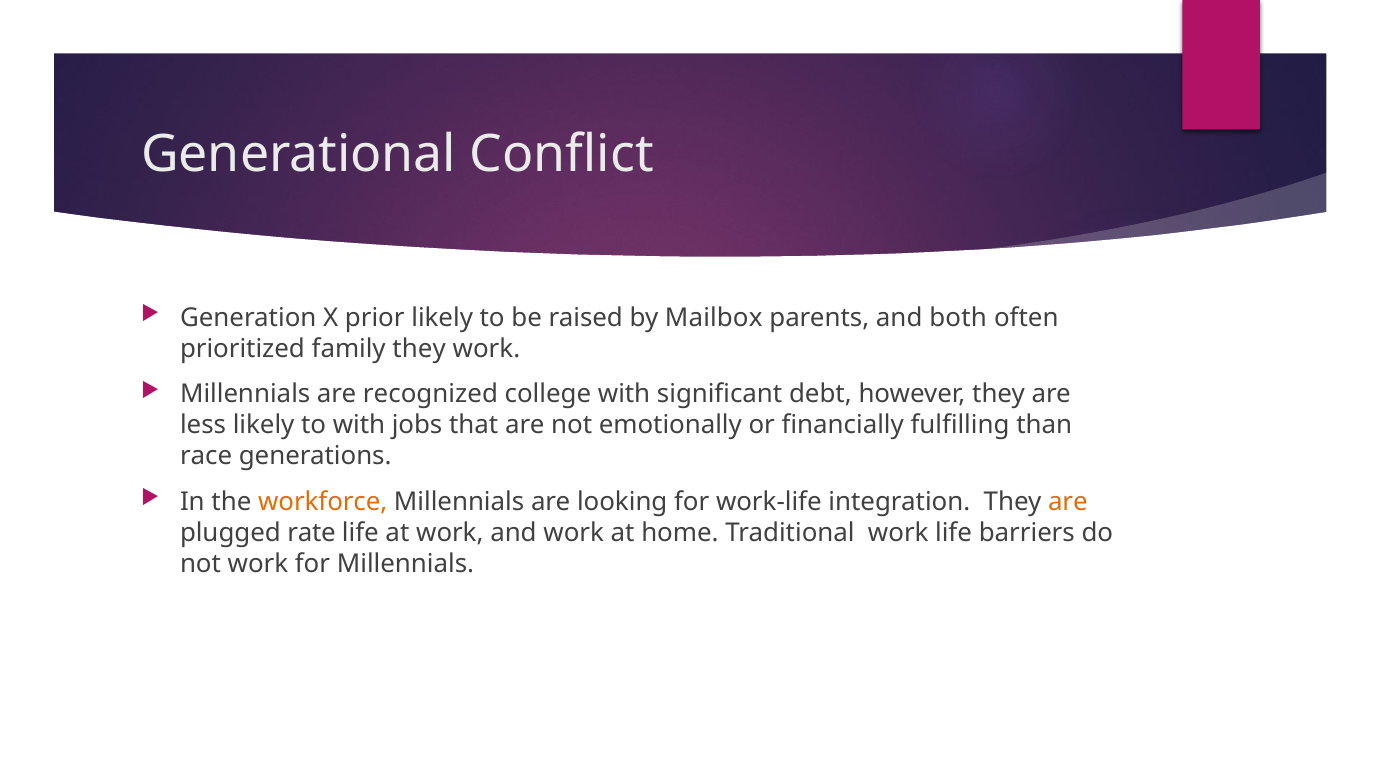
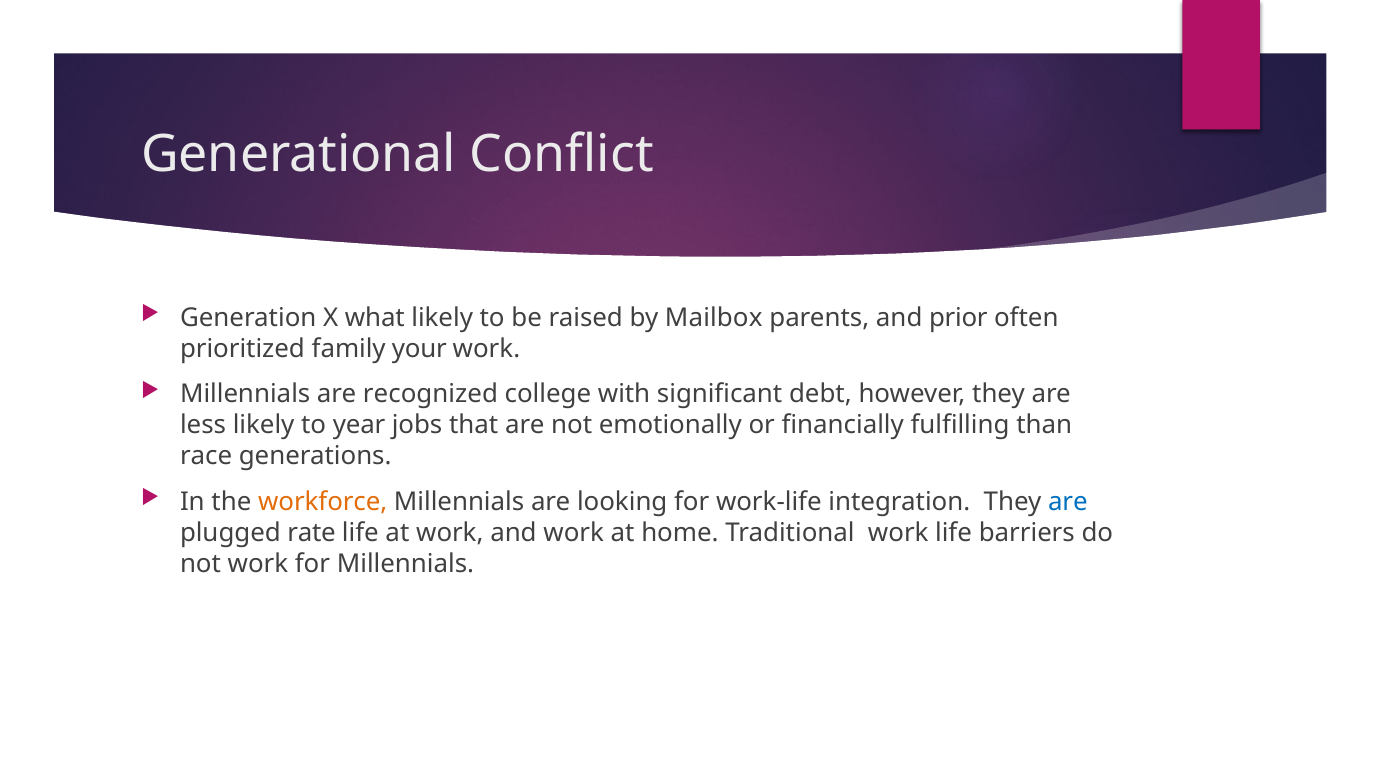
prior: prior -> what (375, 317)
both: both -> prior (958, 317)
family they: they -> your (419, 349)
to with: with -> year (359, 425)
are colour: orange -> blue (1068, 502)
